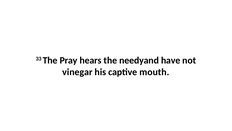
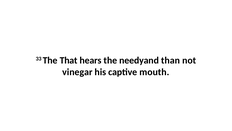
Pray: Pray -> That (69, 60)
have: have -> than (171, 60)
